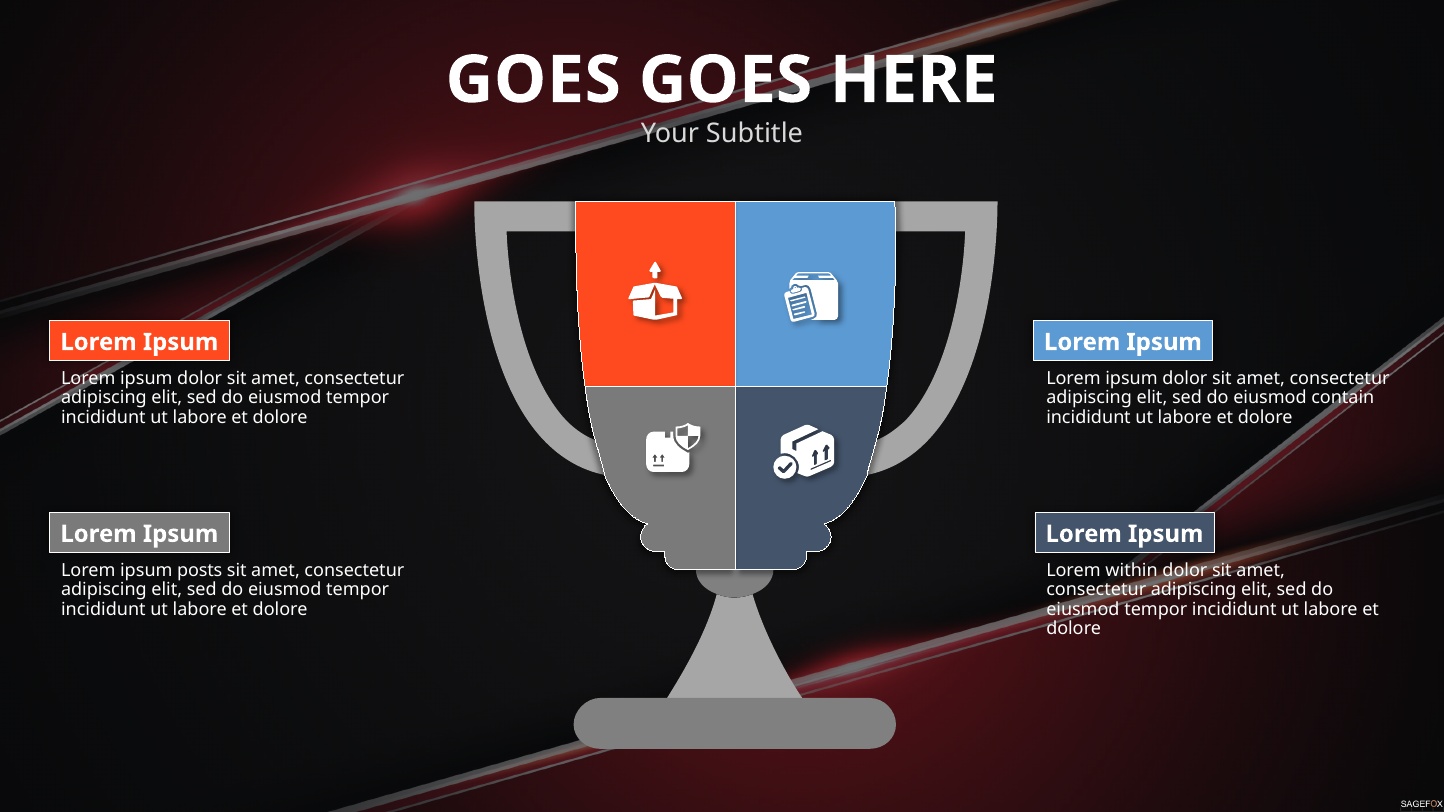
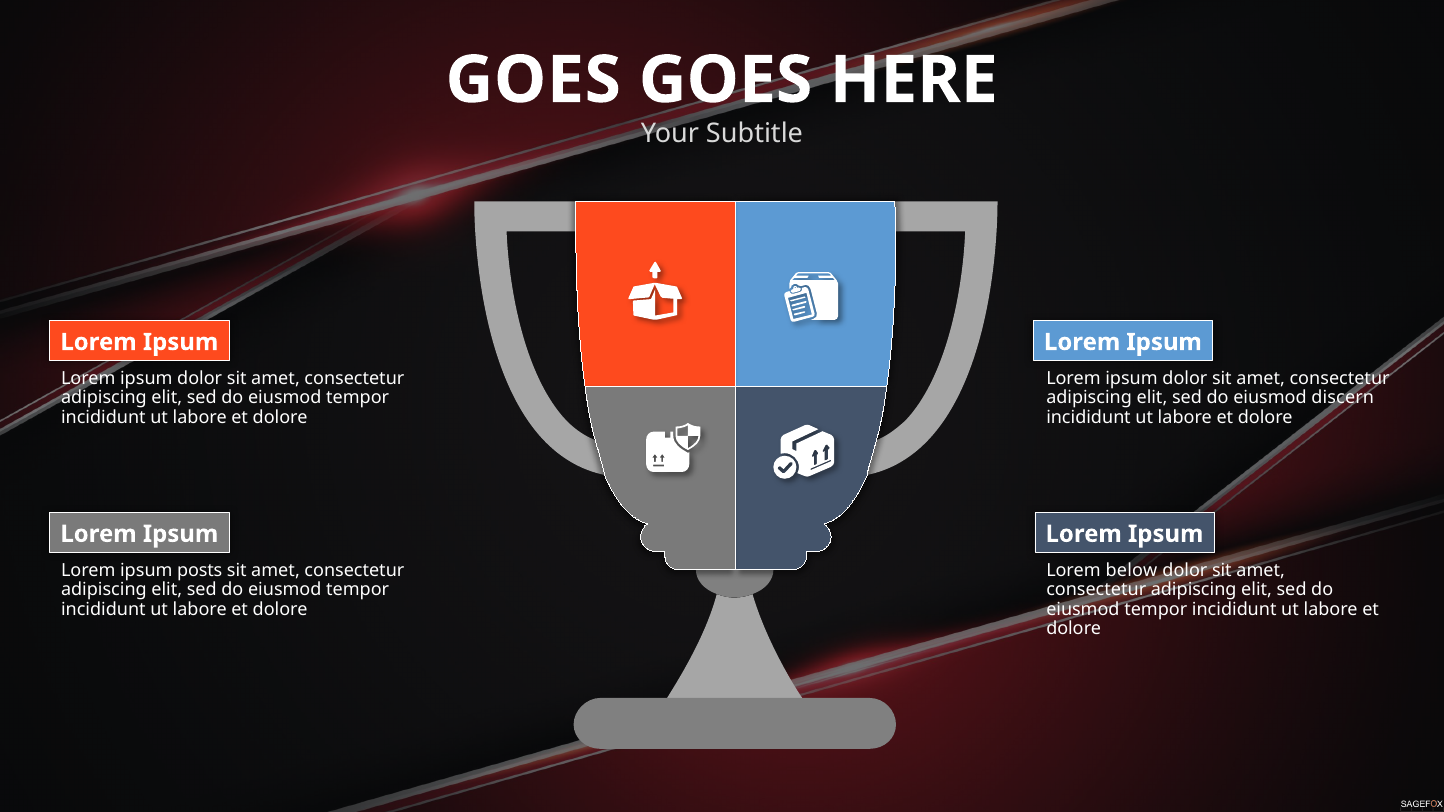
contain: contain -> discern (1343, 398)
within: within -> below (1132, 571)
